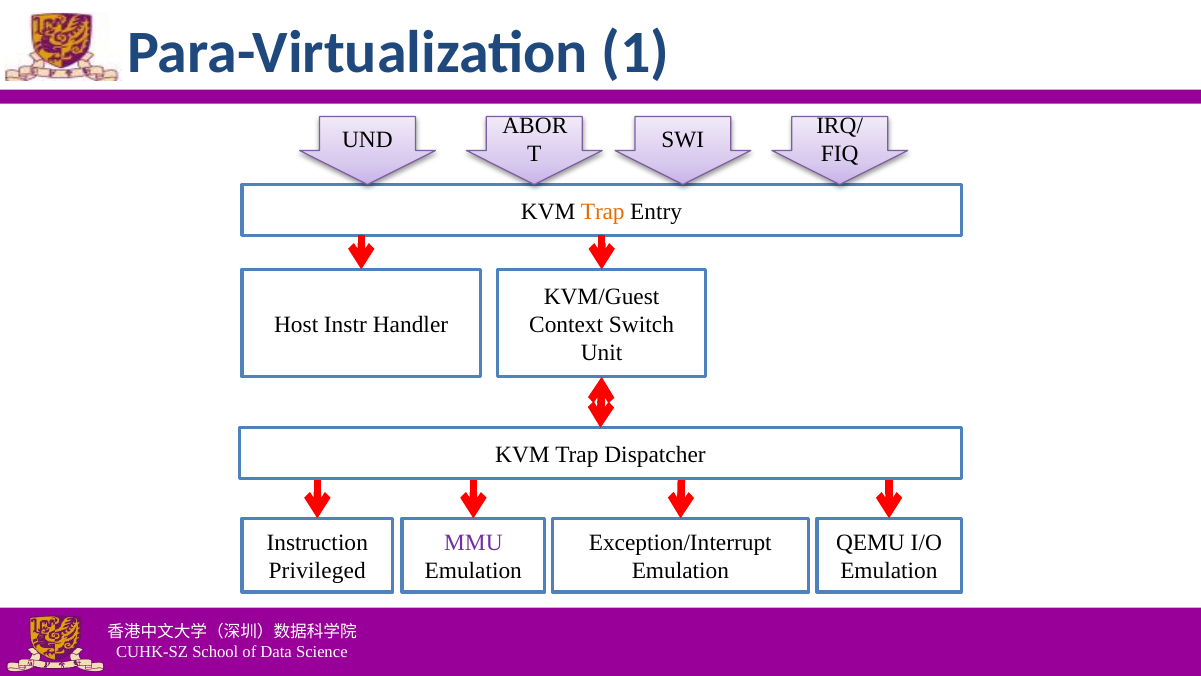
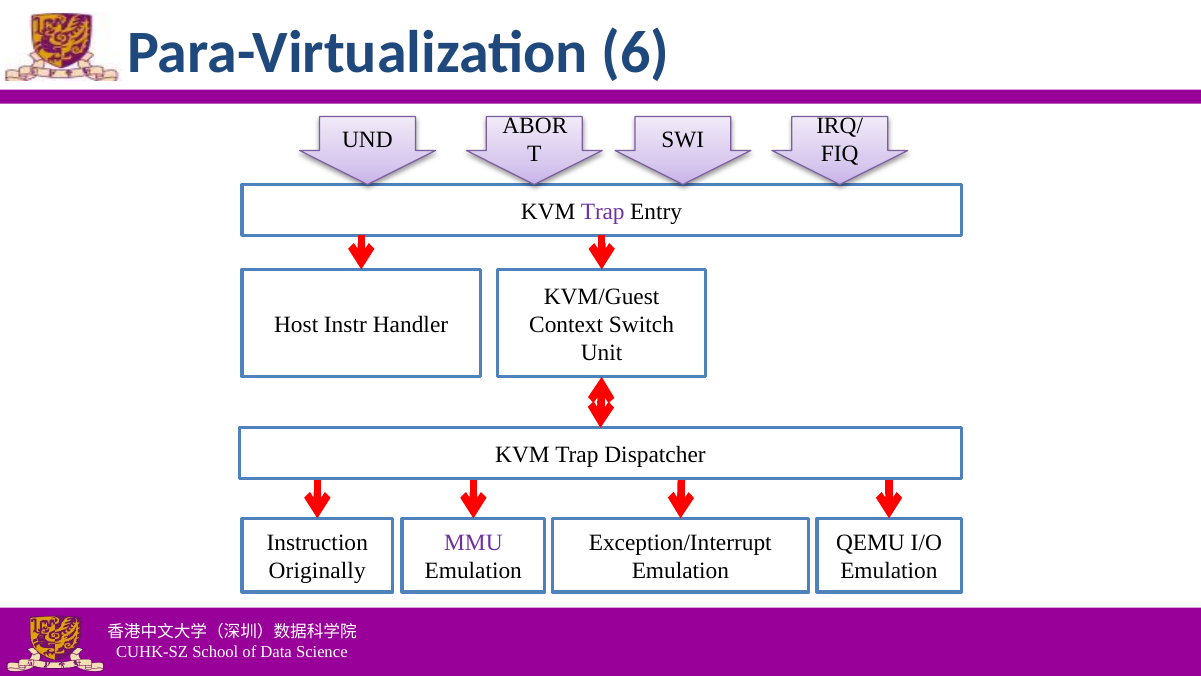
1: 1 -> 6 (635, 52)
Trap colour: orange -> purple (603, 211)
Privileged: Privileged -> Originally (317, 570)
